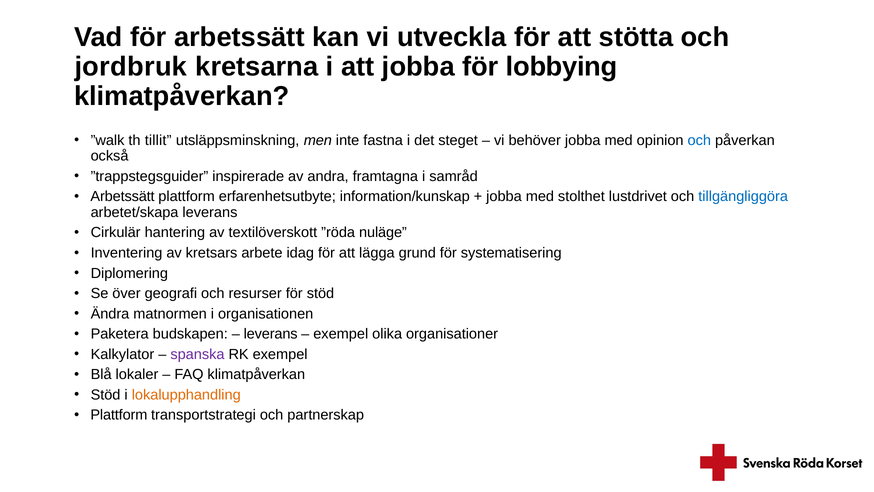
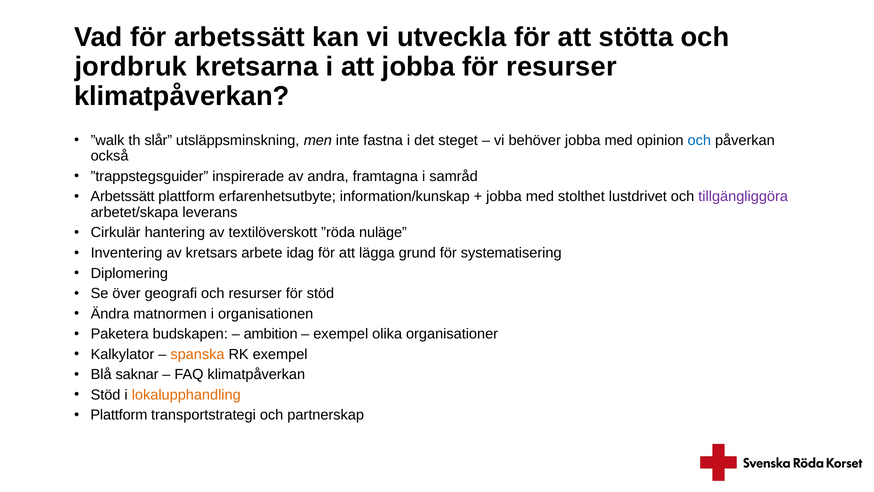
för lobbying: lobbying -> resurser (561, 67)
tillit: tillit -> slår (158, 140)
tillgängliggöra colour: blue -> purple (743, 197)
leverans: leverans -> ambition (271, 334)
spanska colour: purple -> orange (197, 354)
lokaler: lokaler -> saknar (137, 374)
